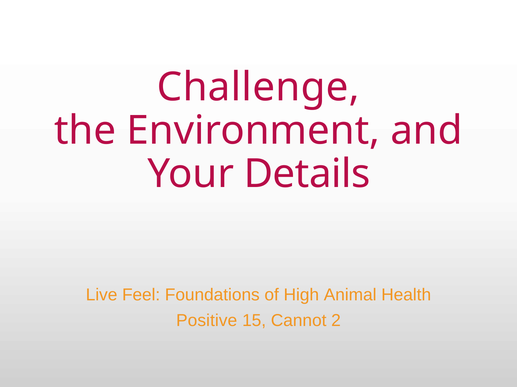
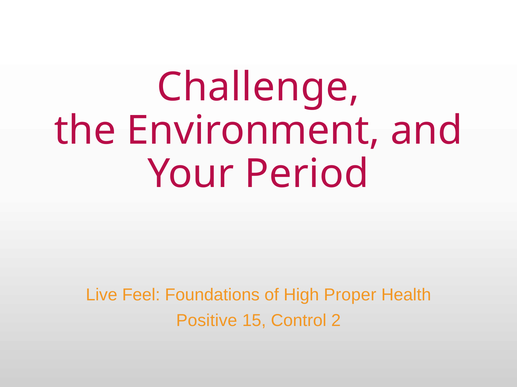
Details: Details -> Period (307, 174)
Animal: Animal -> Proper (350, 295)
Cannot: Cannot -> Control (299, 321)
